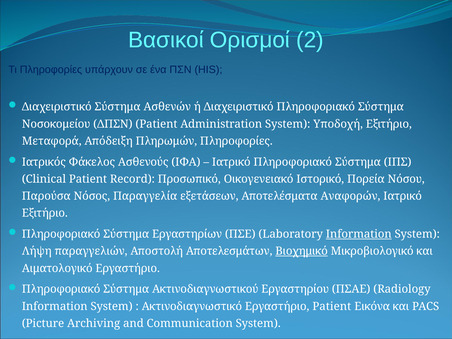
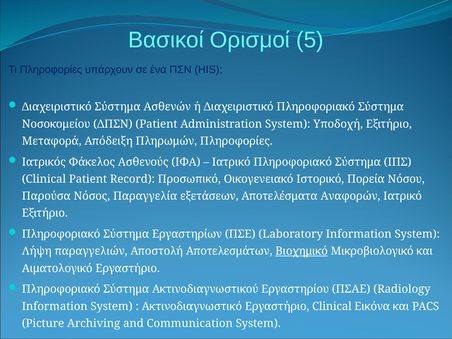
2: 2 -> 5 (310, 40)
Information underline: present -> none (359, 234)
Εργαστήριο Patient: Patient -> Clinical (332, 306)
